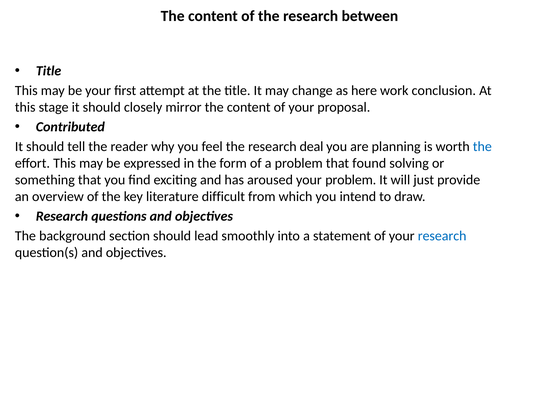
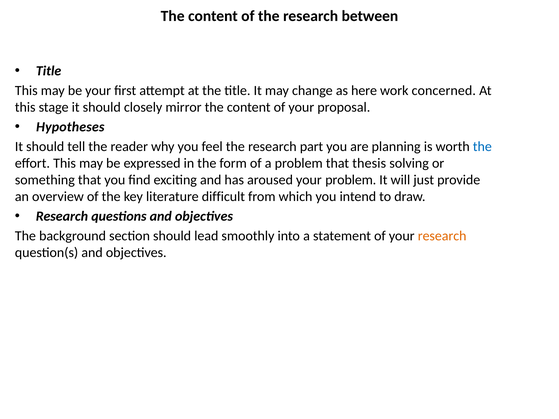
conclusion: conclusion -> concerned (444, 91)
Contributed: Contributed -> Hypotheses (70, 127)
deal: deal -> part (311, 146)
found: found -> thesis (369, 163)
research colour: blue -> orange (442, 236)
